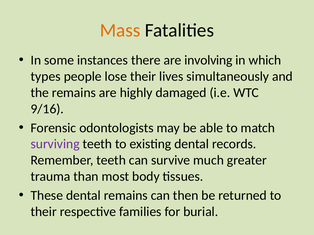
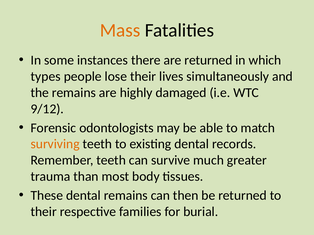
are involving: involving -> returned (208, 60)
9/16: 9/16 -> 9/12 (47, 109)
surviving colour: purple -> orange (55, 144)
